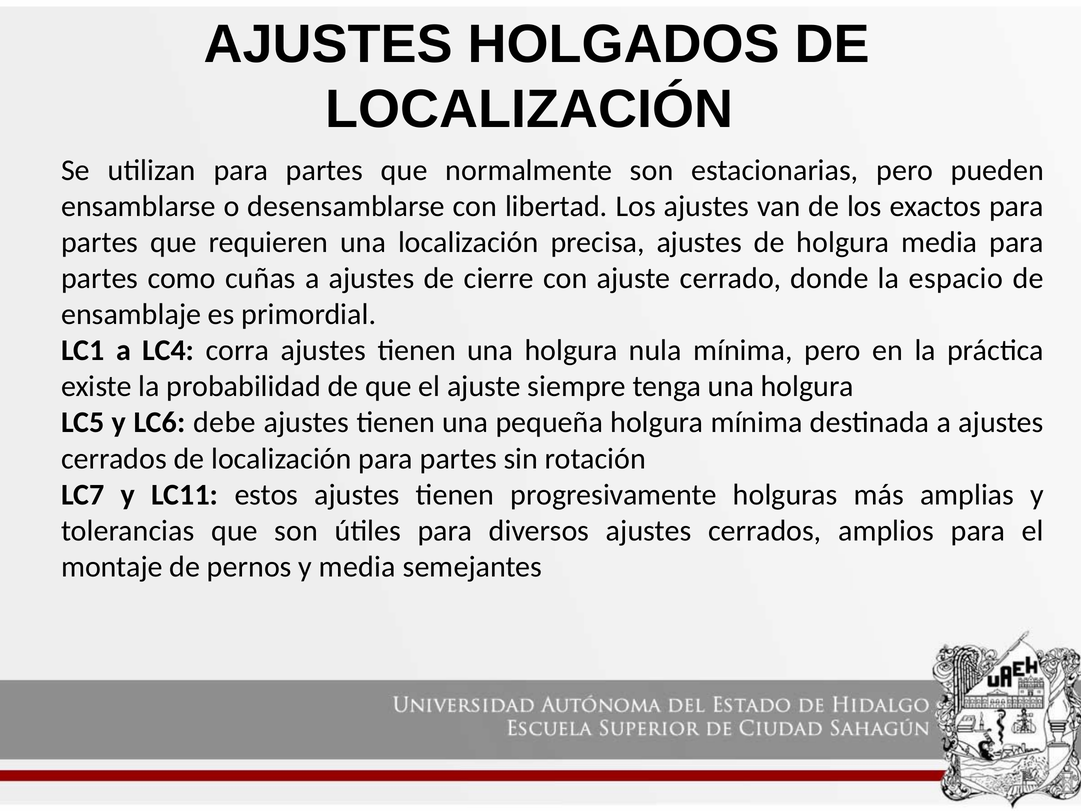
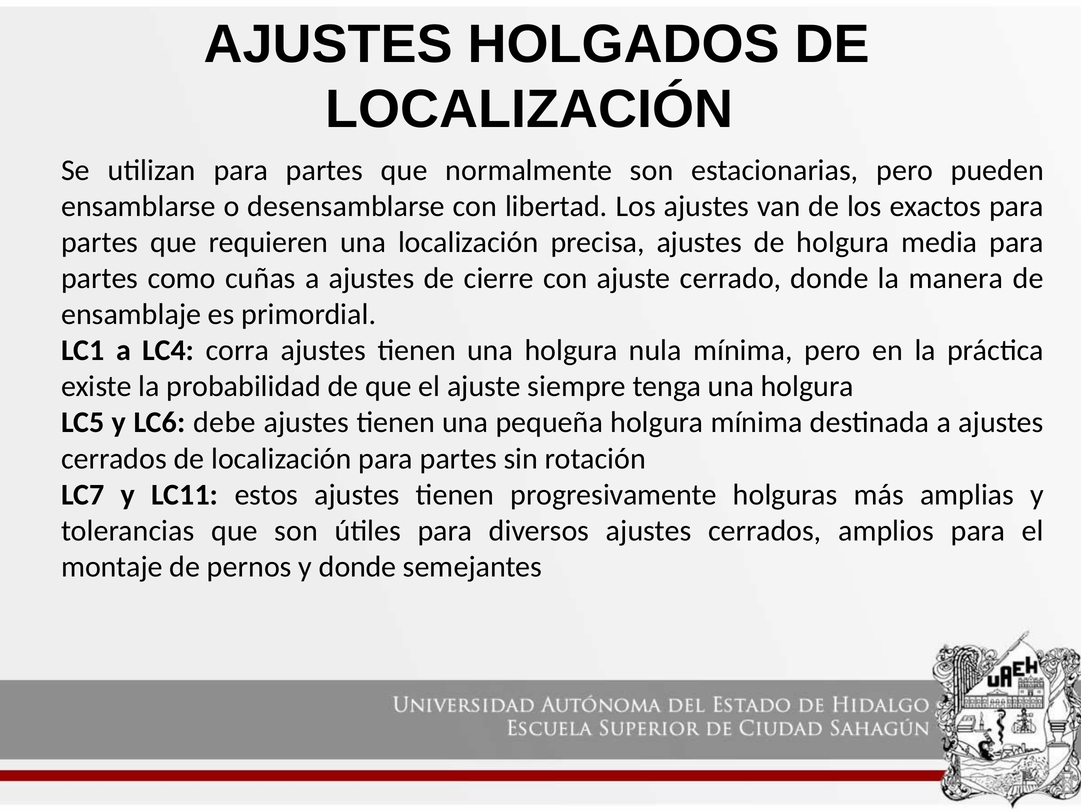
espacio: espacio -> manera (956, 278)
y media: media -> donde (358, 567)
